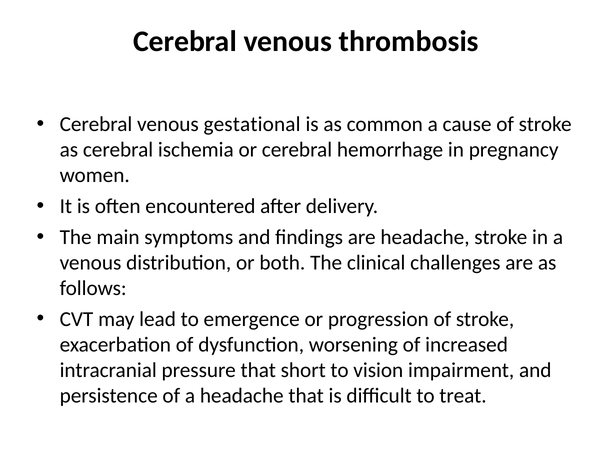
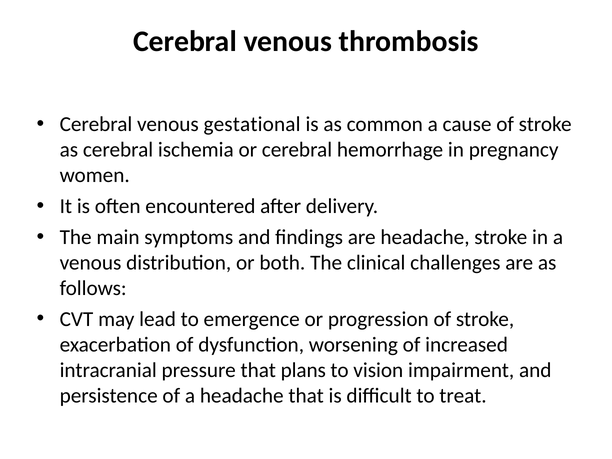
short: short -> plans (303, 370)
